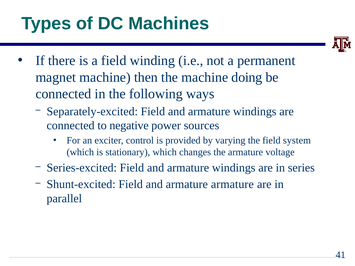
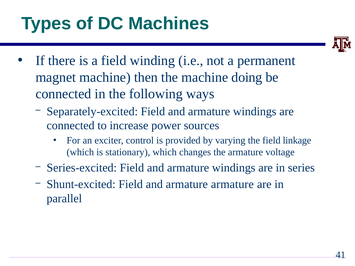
negative: negative -> increase (129, 126)
system: system -> linkage (297, 141)
